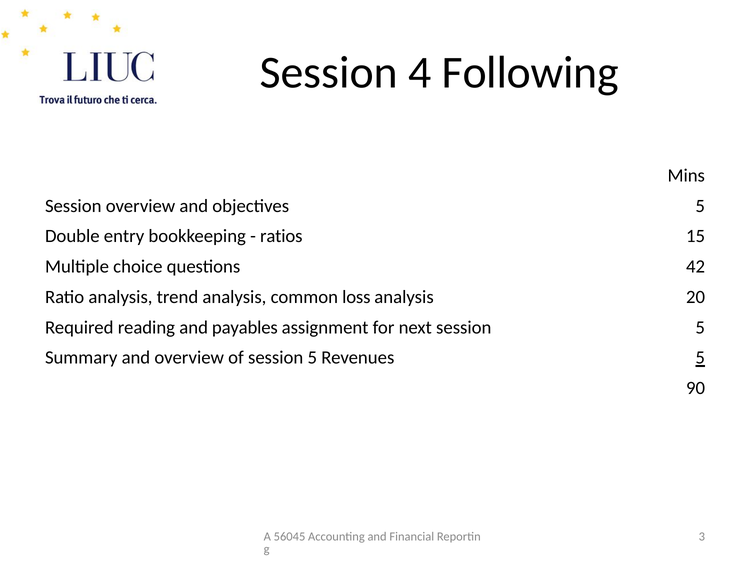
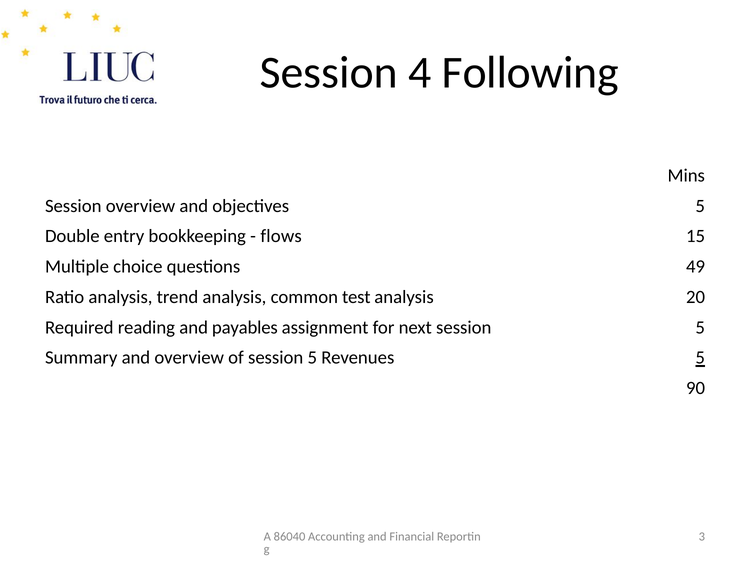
ratios: ratios -> flows (281, 236)
42: 42 -> 49 (696, 267)
loss: loss -> test (356, 297)
56045: 56045 -> 86040 (290, 537)
